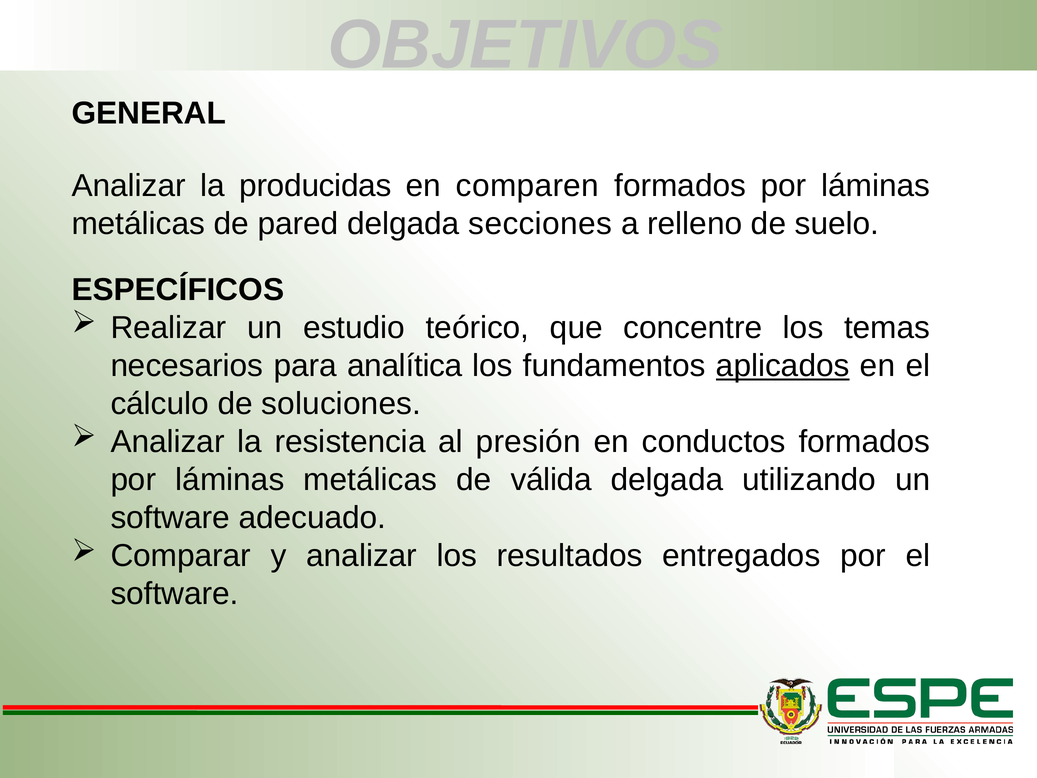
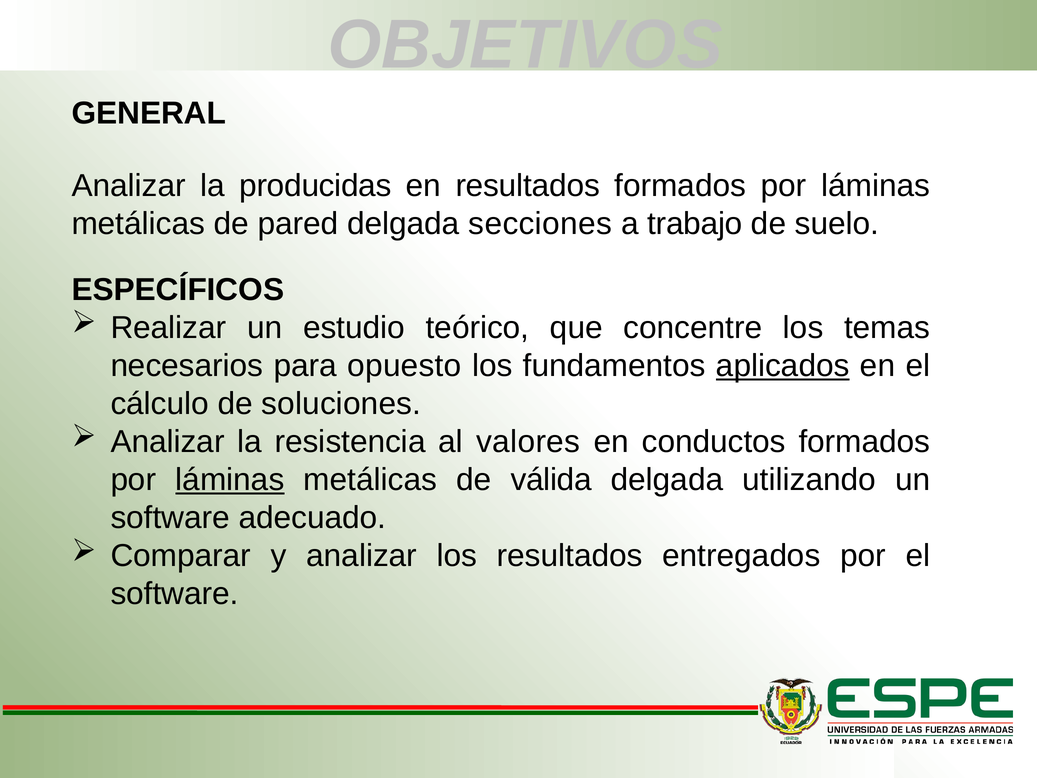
en comparen: comparen -> resultados (528, 186)
relleno: relleno -> trabajo (695, 224)
analítica: analítica -> opuesto (404, 366)
presión: presión -> valores (528, 442)
láminas underline: none -> present (230, 480)
